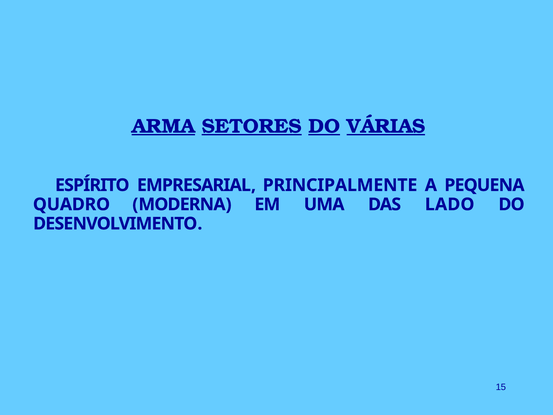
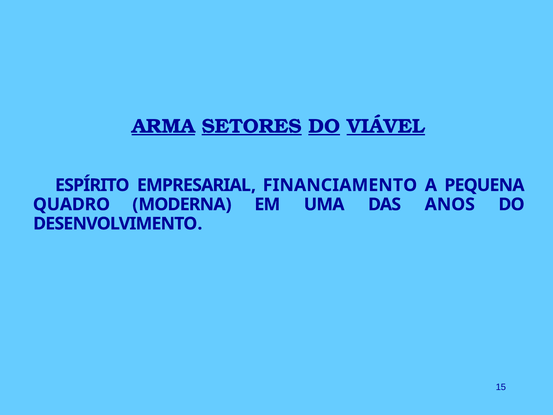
VÁRIAS: VÁRIAS -> VIÁVEL (386, 126)
PRINCIPALMENTE: PRINCIPALMENTE -> FINANCIAMENTO (340, 185)
LADO: LADO -> ANOS (450, 204)
